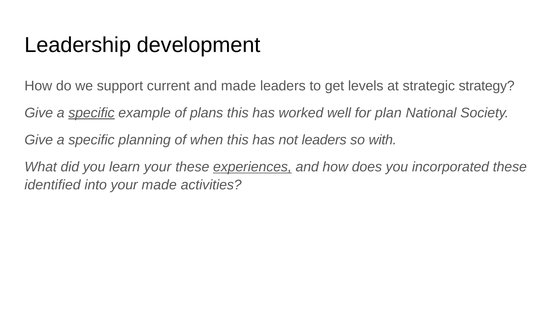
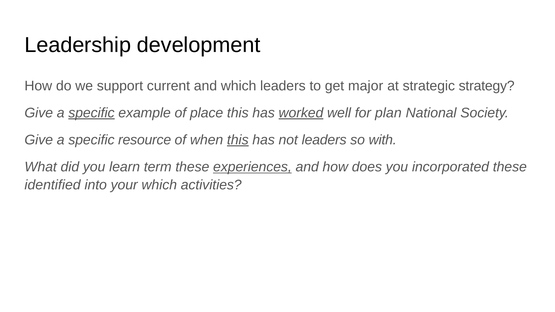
and made: made -> which (239, 86)
levels: levels -> major (366, 86)
plans: plans -> place (207, 113)
worked underline: none -> present (301, 113)
planning: planning -> resource (145, 140)
this underline: none -> present (238, 140)
learn your: your -> term (158, 167)
your made: made -> which (159, 185)
